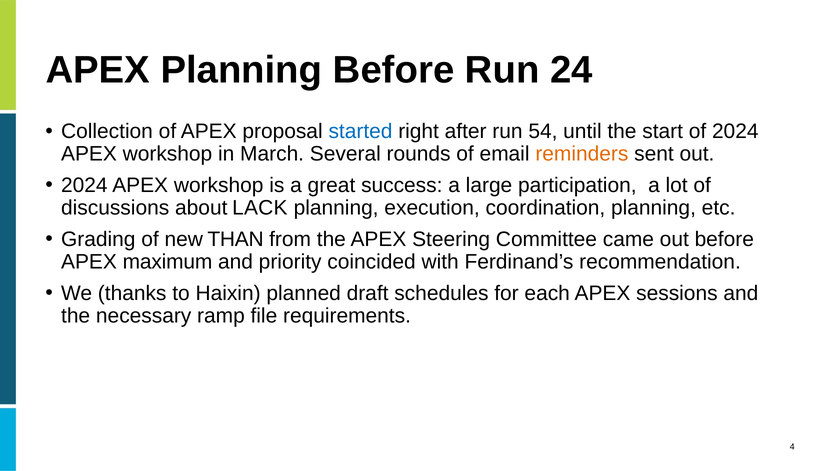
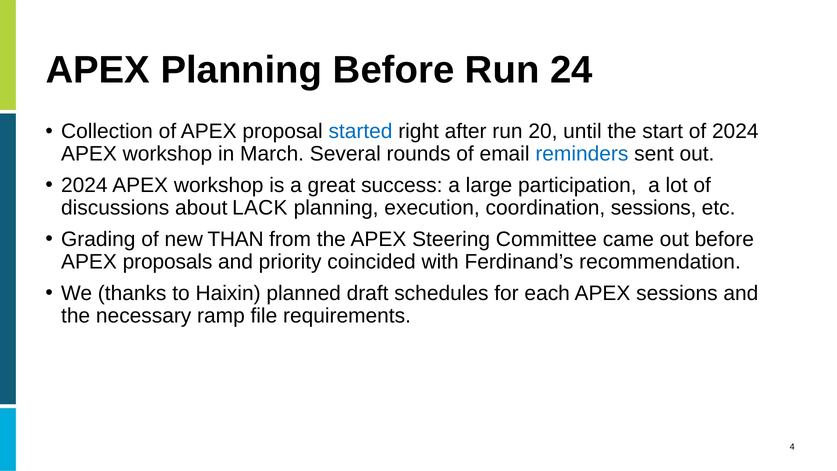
54: 54 -> 20 (543, 131)
reminders colour: orange -> blue (582, 154)
coordination planning: planning -> sessions (654, 208)
maximum: maximum -> proposals (168, 262)
